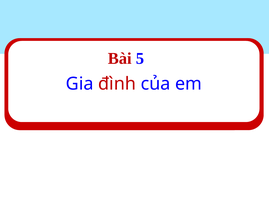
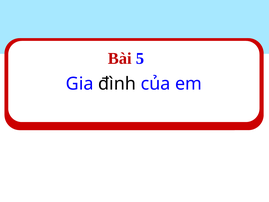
đình colour: red -> black (117, 84)
